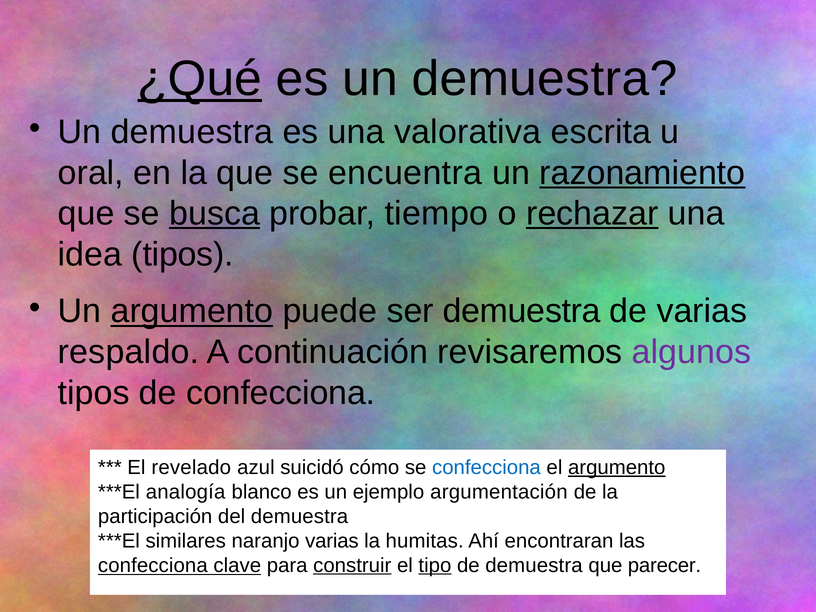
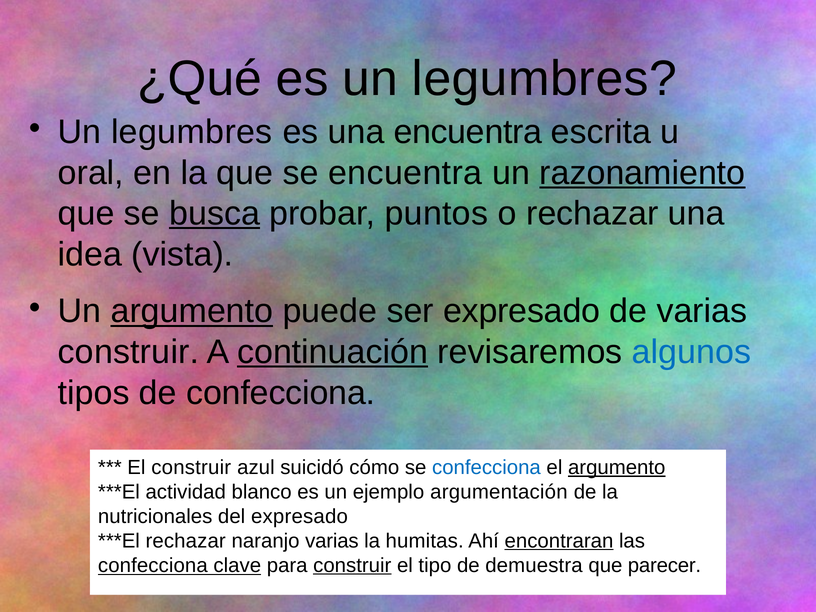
¿Qué underline: present -> none (200, 79)
es un demuestra: demuestra -> legumbres (544, 79)
demuestra: demuestra -> legumbres (192, 132)
una valorativa: valorativa -> encuentra (468, 132)
tiempo: tiempo -> puntos (436, 214)
rechazar underline: present -> none (592, 214)
idea tipos: tipos -> vista (182, 254)
ser demuestra: demuestra -> expresado (522, 311)
respaldo: respaldo -> construir (128, 352)
continuación underline: none -> present (333, 352)
algunos colour: purple -> blue (692, 352)
El revelado: revelado -> construir (191, 467)
analogía: analogía -> actividad (186, 492)
participación: participación -> nutricionales (155, 516)
del demuestra: demuestra -> expresado (299, 516)
similares: similares -> rechazar (186, 541)
encontraran underline: none -> present (559, 541)
tipo underline: present -> none (435, 565)
